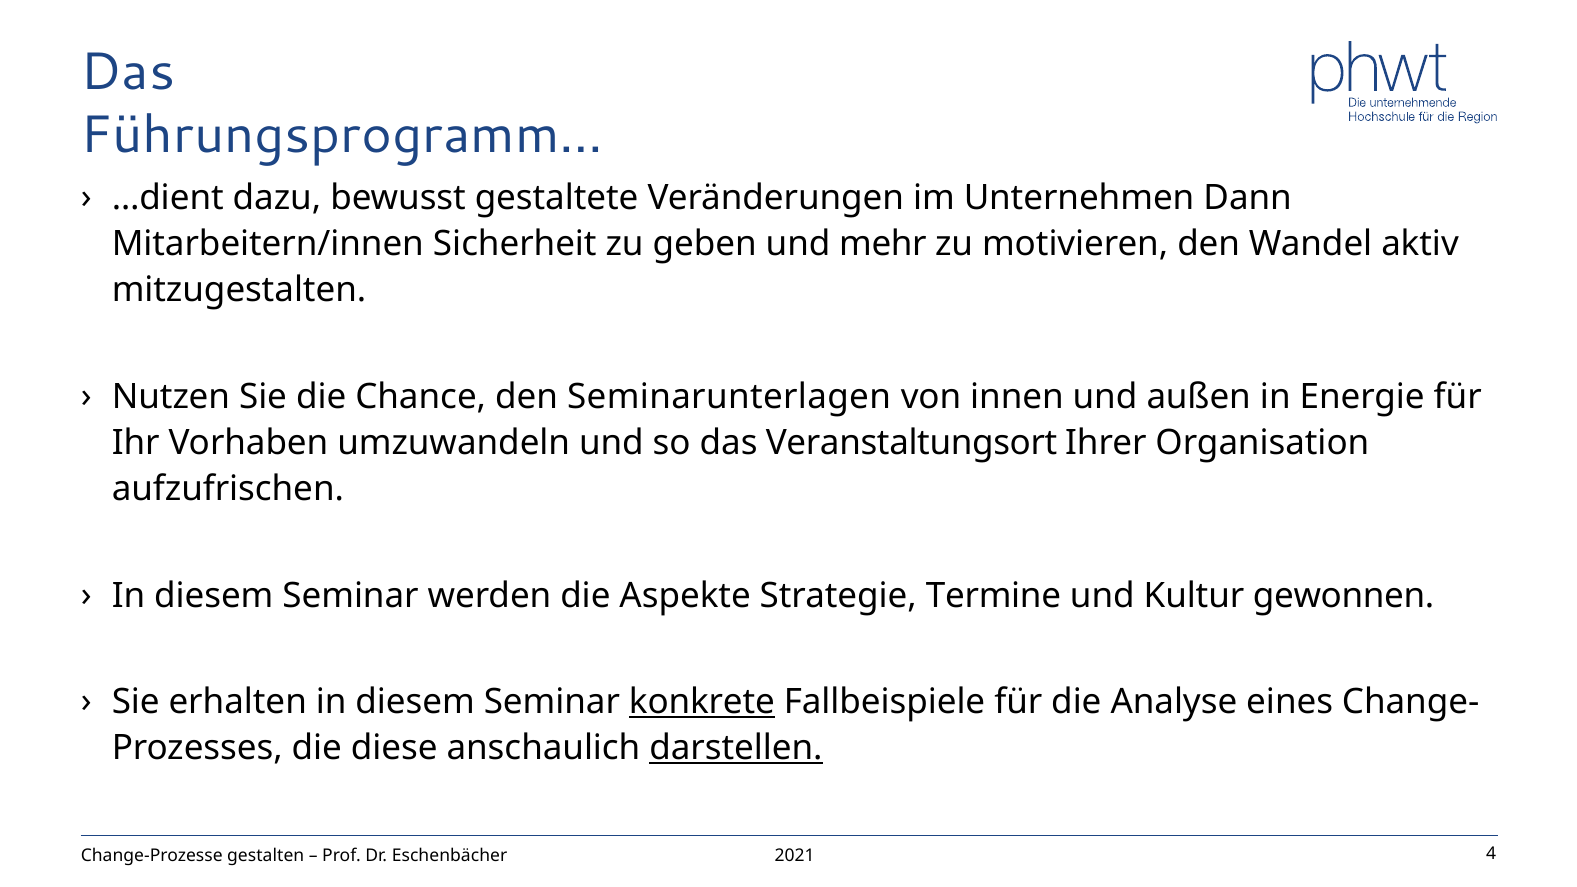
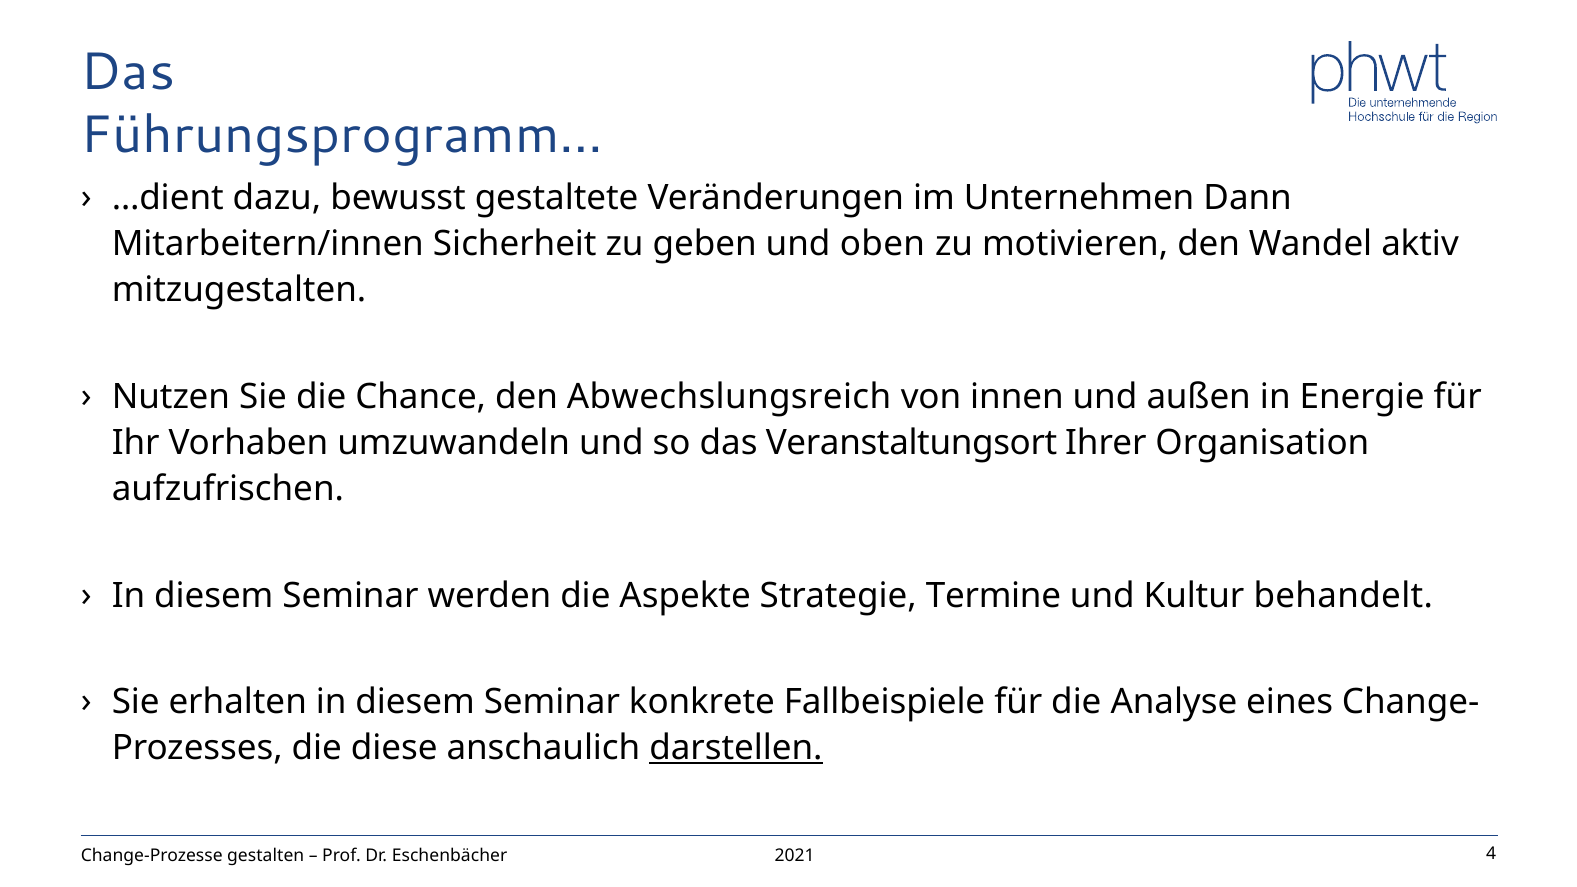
mehr: mehr -> oben (883, 244)
Seminarunterlagen: Seminarunterlagen -> Abwechslungsreich (729, 397)
gewonnen: gewonnen -> behandelt (1343, 596)
konkrete underline: present -> none (702, 702)
